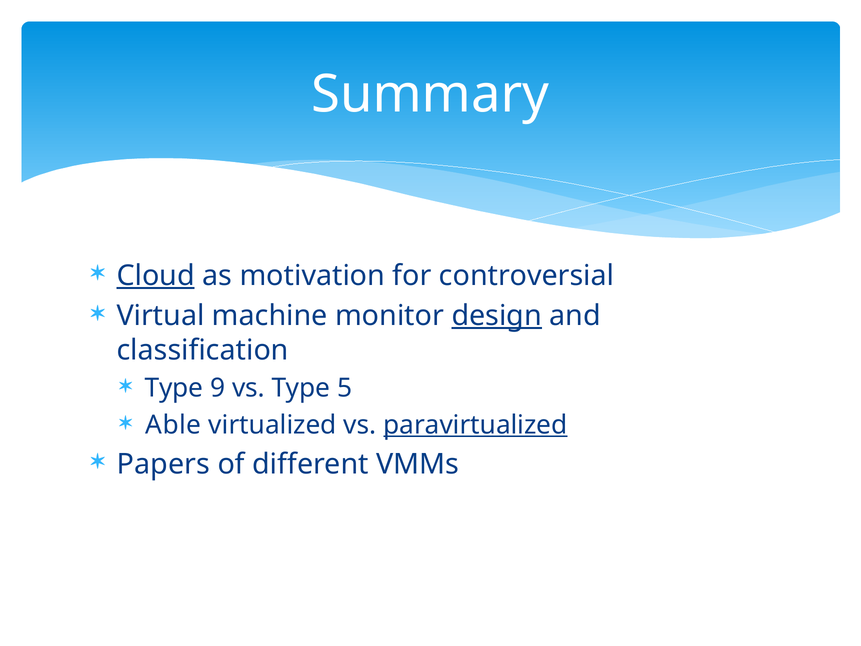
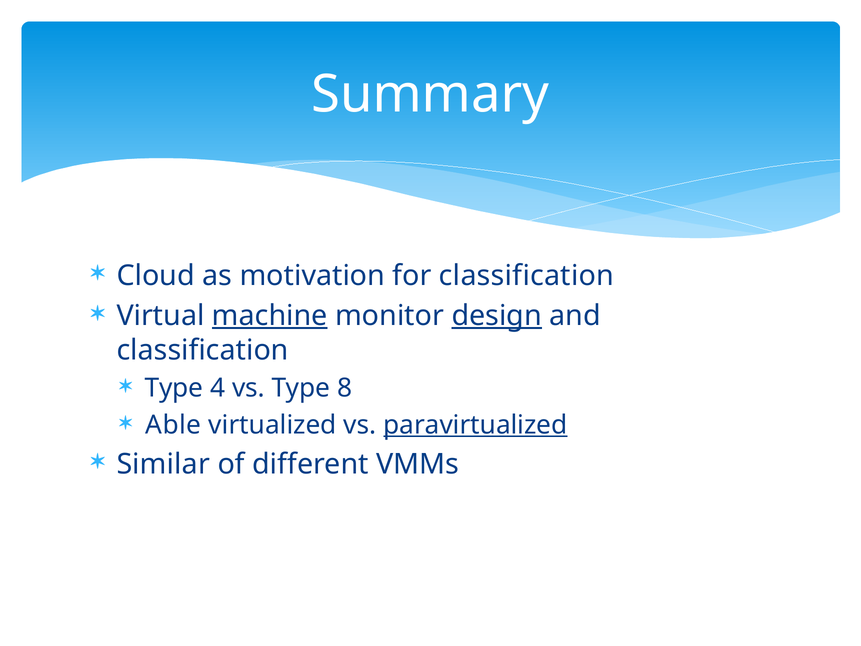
Cloud underline: present -> none (156, 275)
for controversial: controversial -> classification (526, 275)
machine underline: none -> present (270, 316)
9: 9 -> 4 (218, 388)
5: 5 -> 8 (345, 388)
Papers: Papers -> Similar (163, 464)
